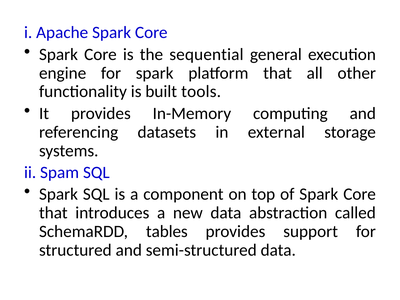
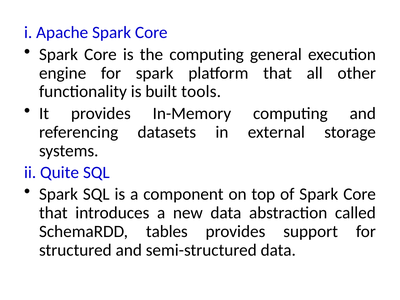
the sequential: sequential -> computing (207, 54)
Spam: Spam -> Quite (60, 172)
